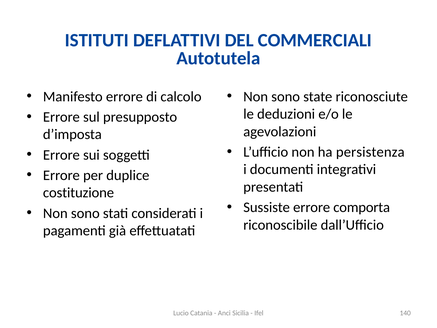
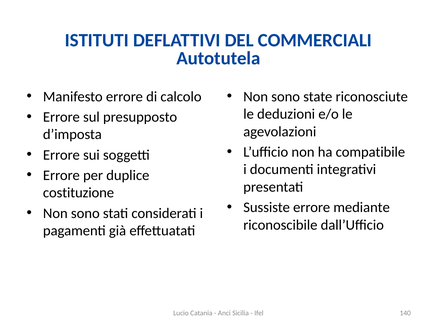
persistenza: persistenza -> compatibile (370, 152)
comporta: comporta -> mediante (362, 207)
